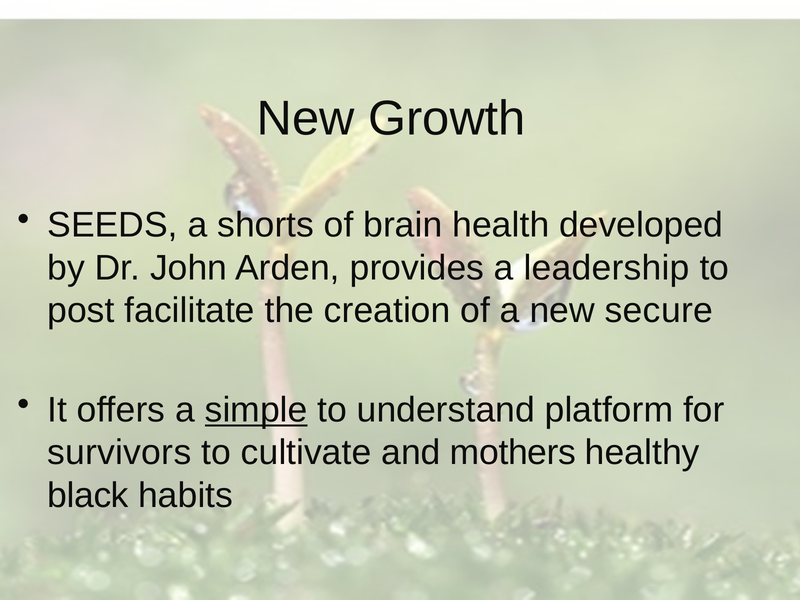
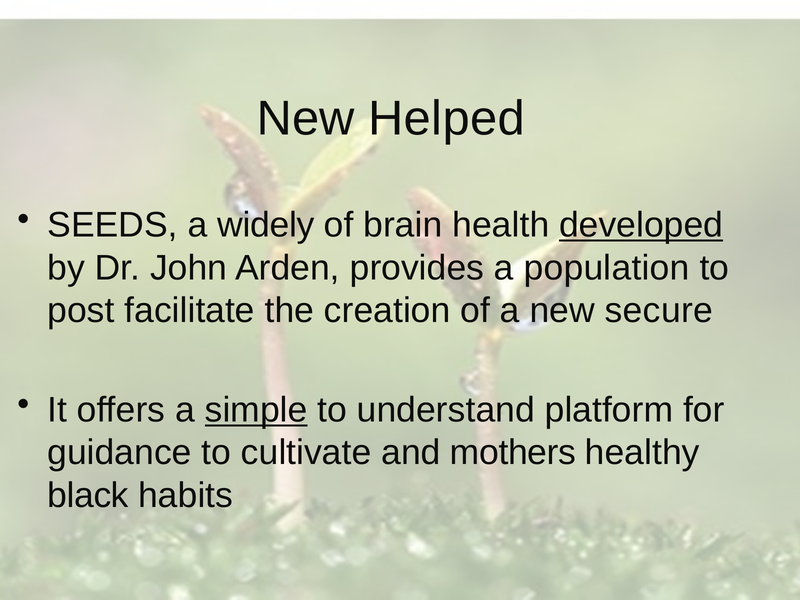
Growth: Growth -> Helped (447, 118)
shorts: shorts -> widely (266, 225)
developed underline: none -> present (641, 225)
leadership: leadership -> population (607, 268)
survivors: survivors -> guidance (119, 453)
